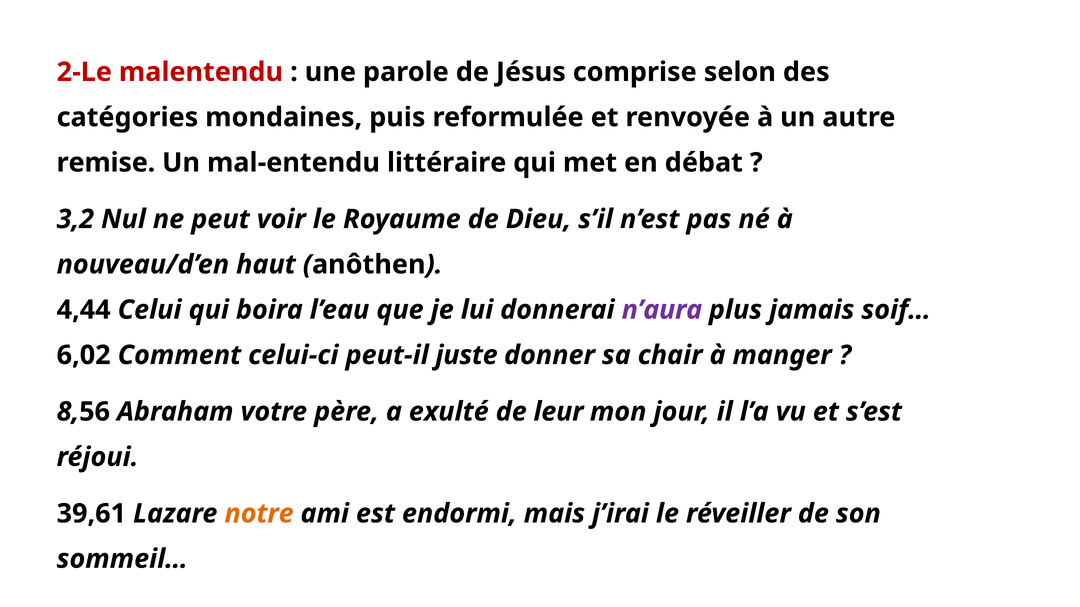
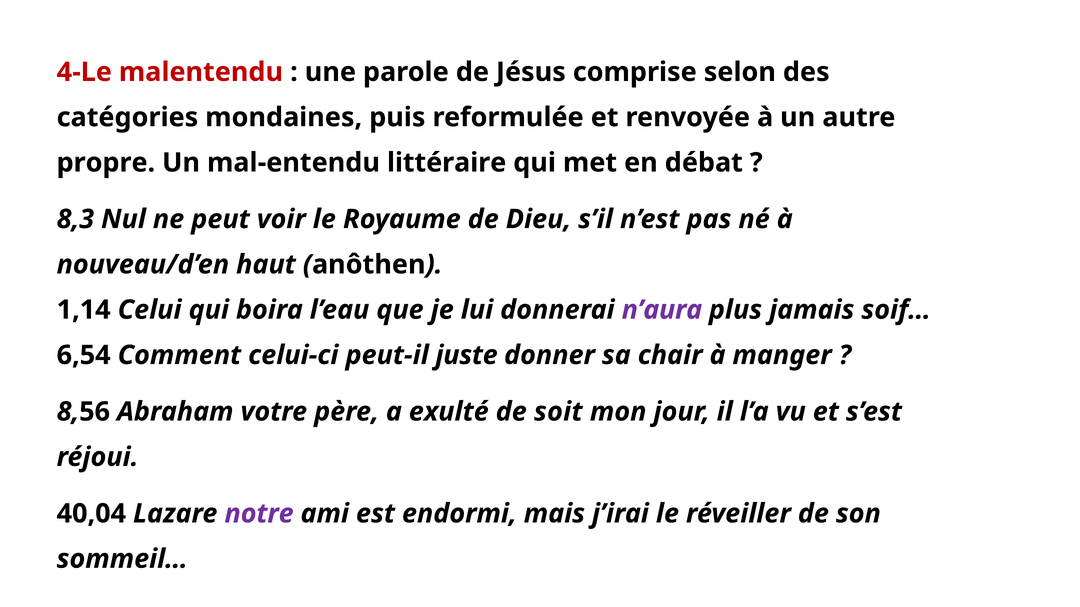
2-Le: 2-Le -> 4-Le (84, 72)
remise: remise -> propre (106, 163)
3,2: 3,2 -> 8,3 (75, 219)
4,44: 4,44 -> 1,14 (84, 310)
6,02: 6,02 -> 6,54 (84, 355)
leur: leur -> soit (558, 412)
39,61: 39,61 -> 40,04 (91, 514)
notre colour: orange -> purple (259, 514)
